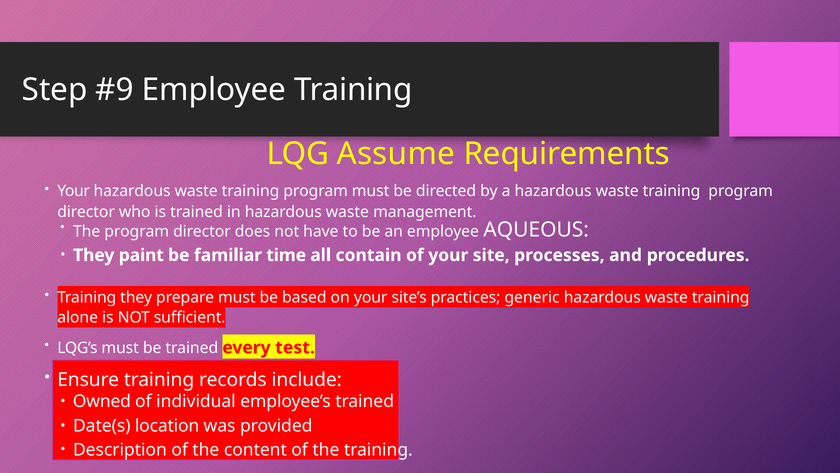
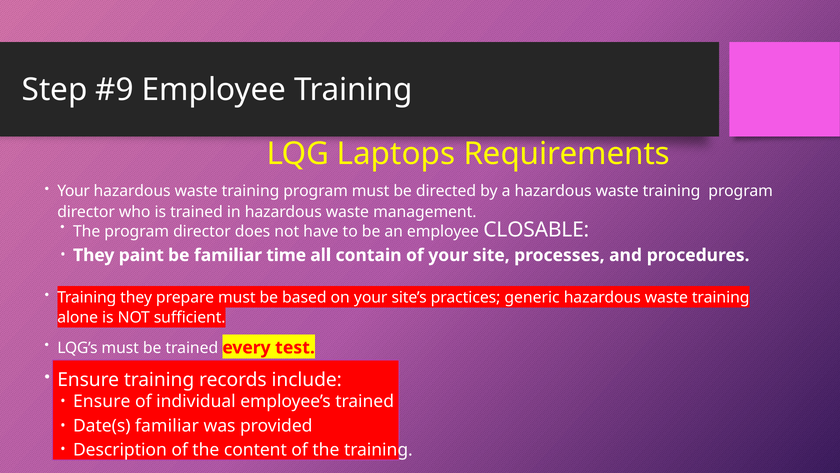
Assume: Assume -> Laptops (396, 154)
AQUEOUS: AQUEOUS -> CLOSABLE (536, 229)
Owned: Owned -> Ensure (102, 401)
Date(s location: location -> familiar (167, 426)
